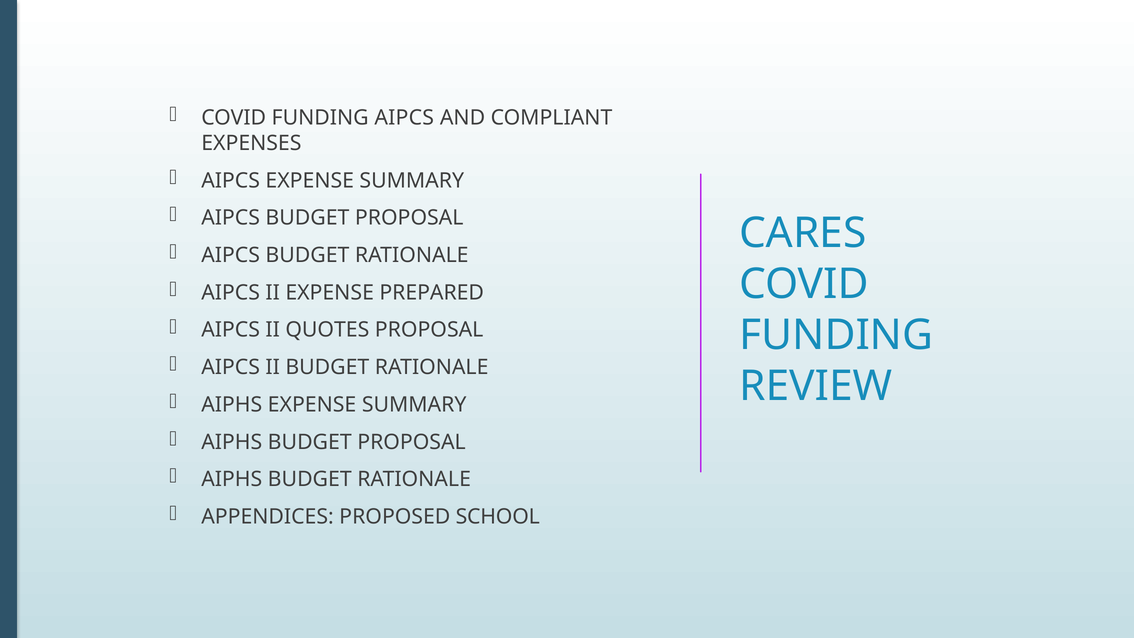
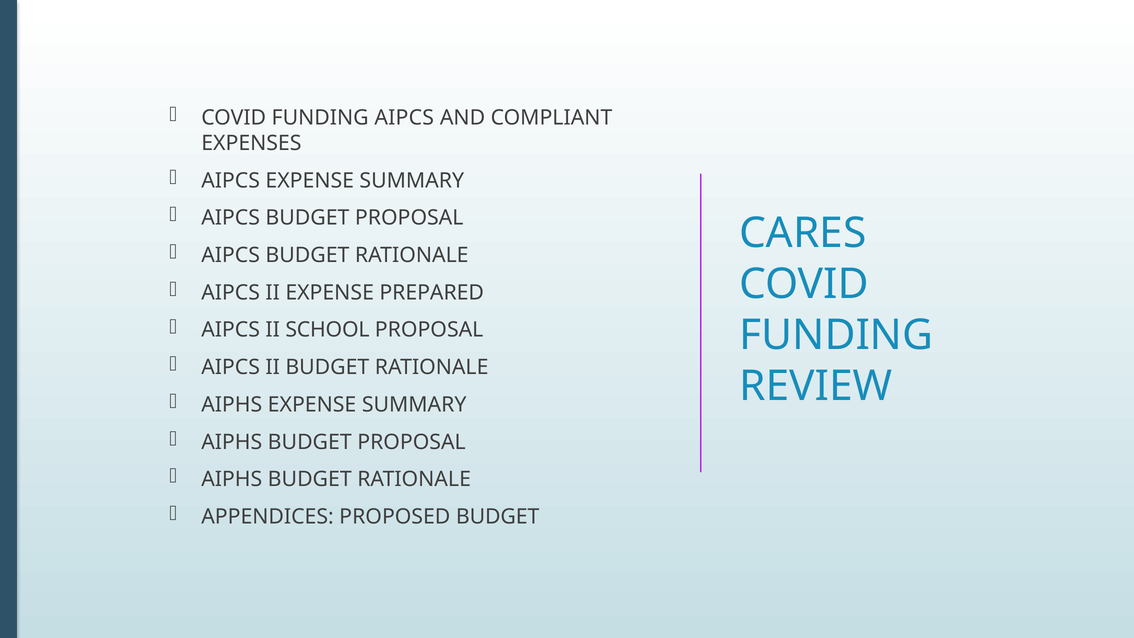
QUOTES: QUOTES -> SCHOOL (327, 330)
PROPOSED SCHOOL: SCHOOL -> BUDGET (498, 517)
